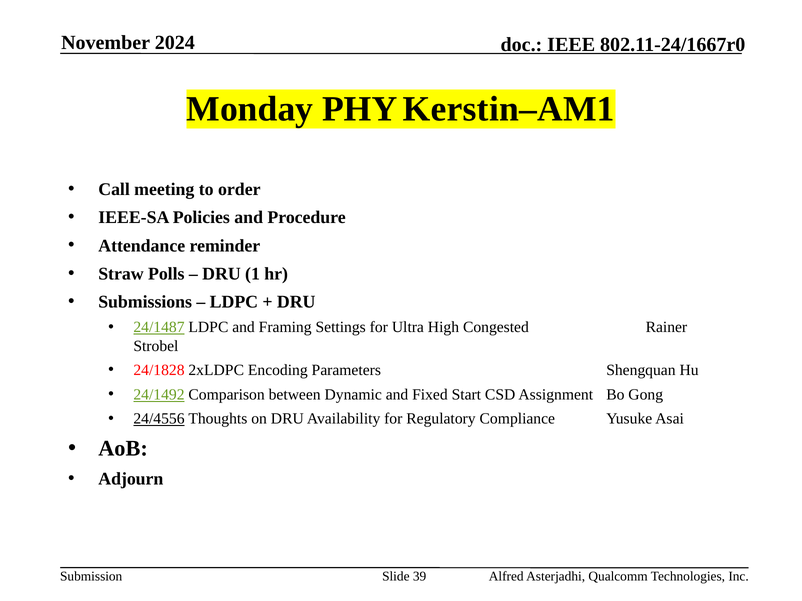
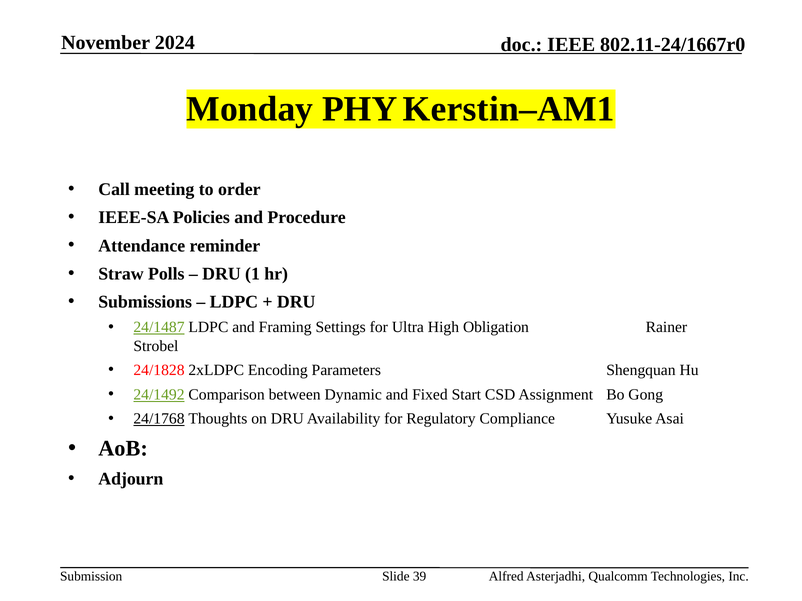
Congested: Congested -> Obligation (496, 327)
24/4556: 24/4556 -> 24/1768 (159, 419)
